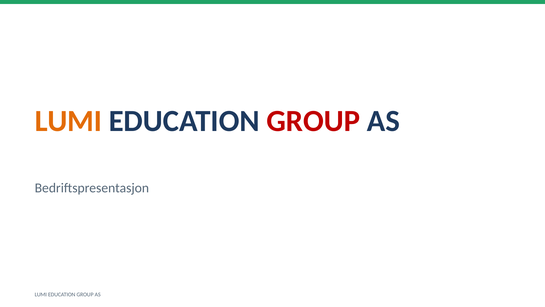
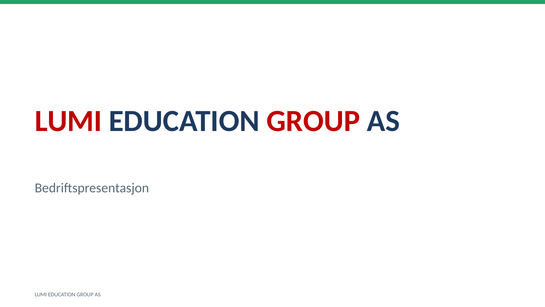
LUMI colour: orange -> red (68, 121)
